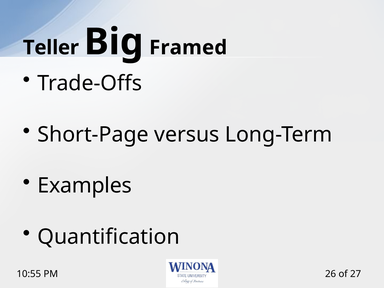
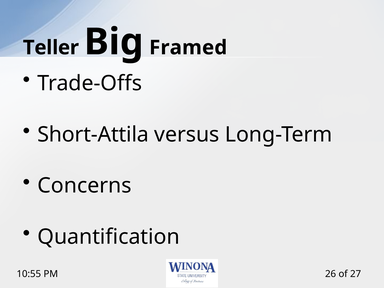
Short-Page: Short-Page -> Short-Attila (93, 135)
Examples: Examples -> Concerns (84, 186)
